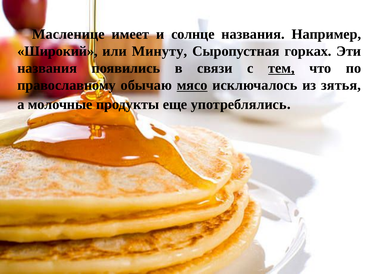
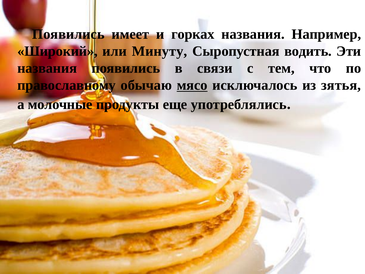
Масленице: Масленице -> Появились (68, 34)
солнце: солнце -> горках (193, 34)
горках: горках -> водить (308, 51)
тем underline: present -> none (281, 68)
